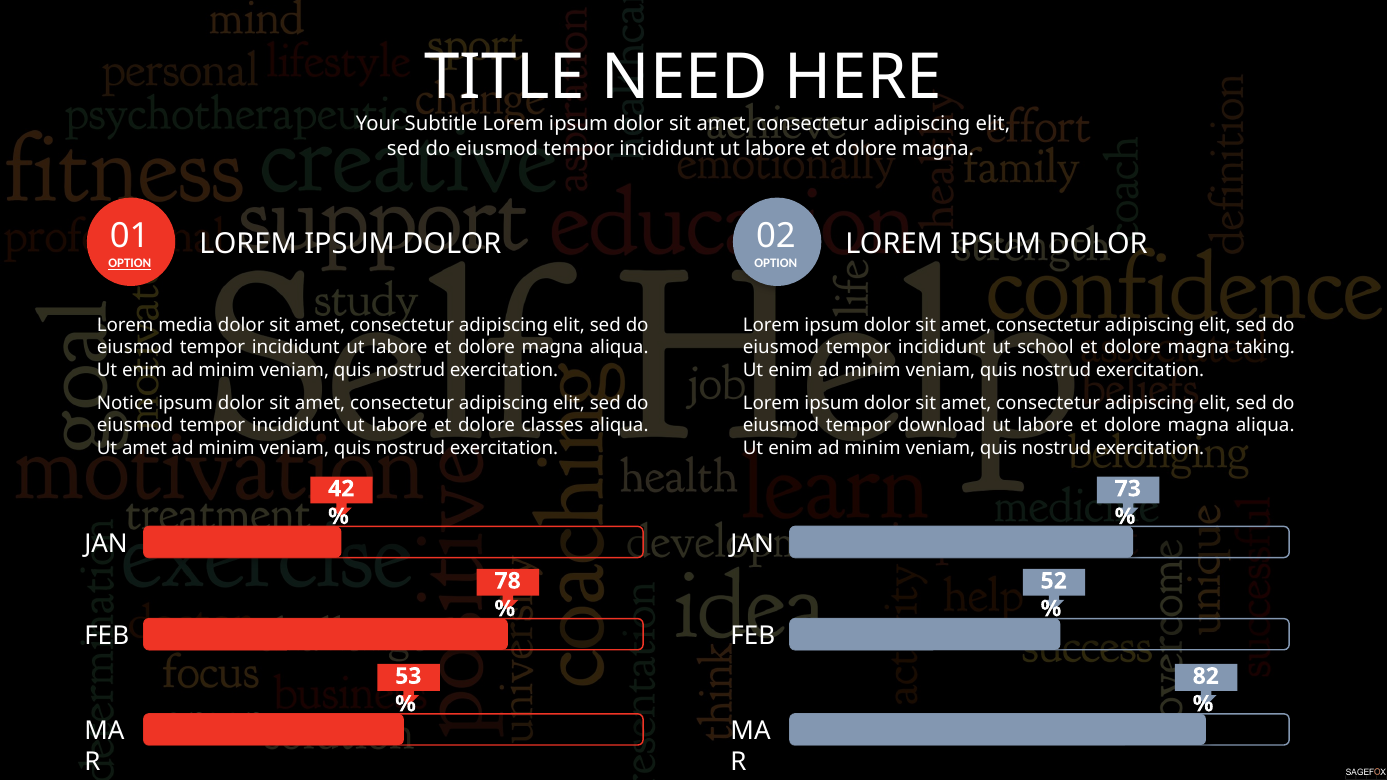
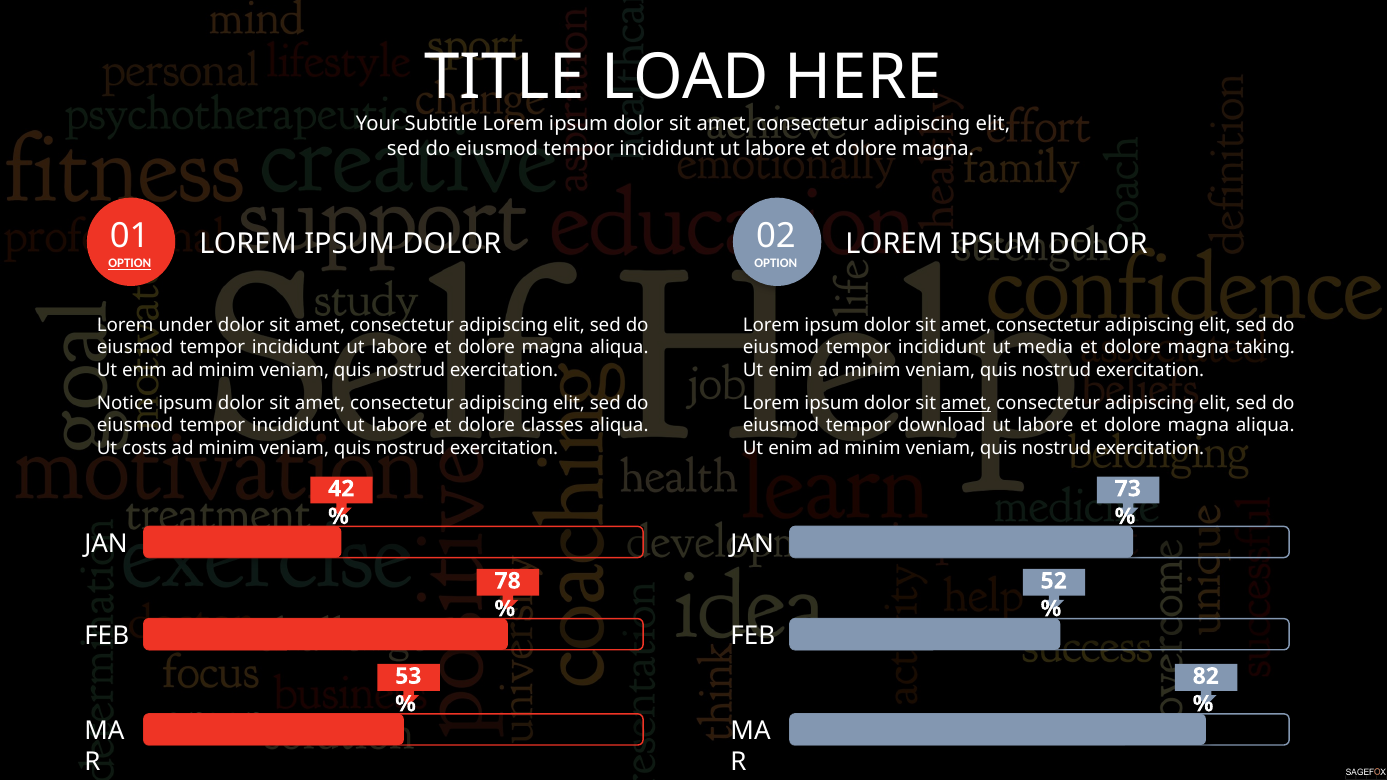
NEED: NEED -> LOAD (685, 77)
media: media -> under (186, 325)
school: school -> media (1045, 348)
amet underline: none -> present (966, 403)
Ut amet: amet -> costs (145, 448)
